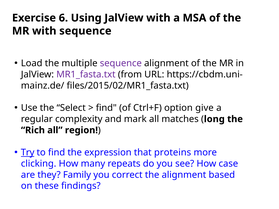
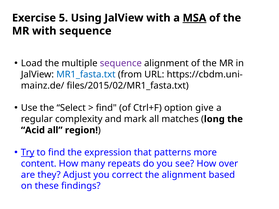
6: 6 -> 5 (63, 18)
MSA underline: none -> present (194, 18)
MR1_fasta.txt colour: purple -> blue (86, 75)
Rich: Rich -> Acid (33, 130)
proteins: proteins -> patterns (173, 153)
clicking: clicking -> content (39, 164)
case: case -> over (228, 164)
Family: Family -> Adjust (77, 175)
